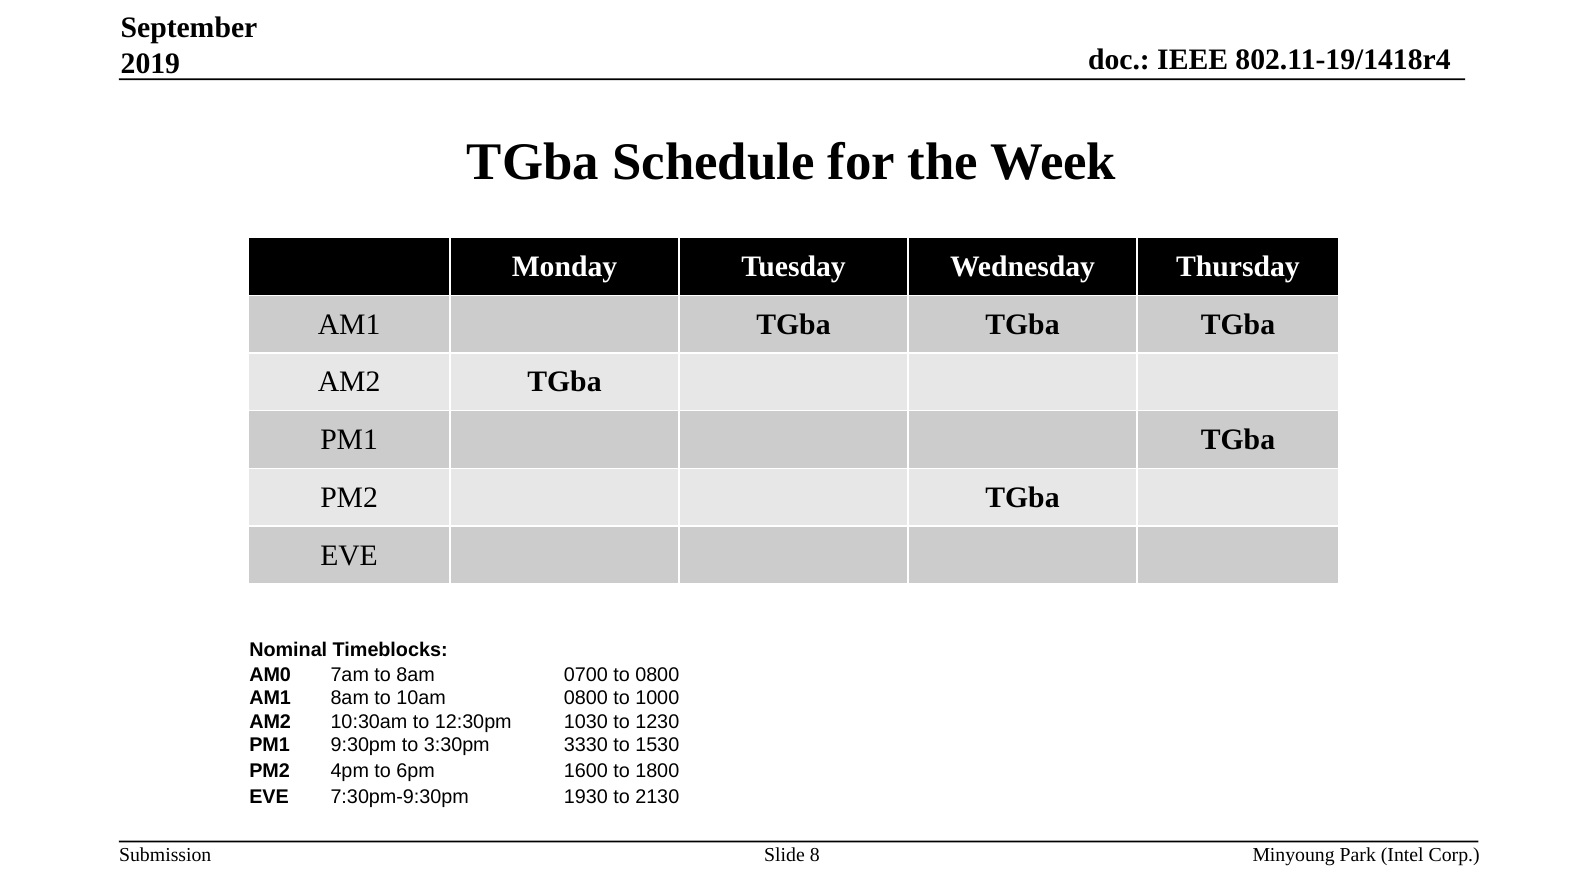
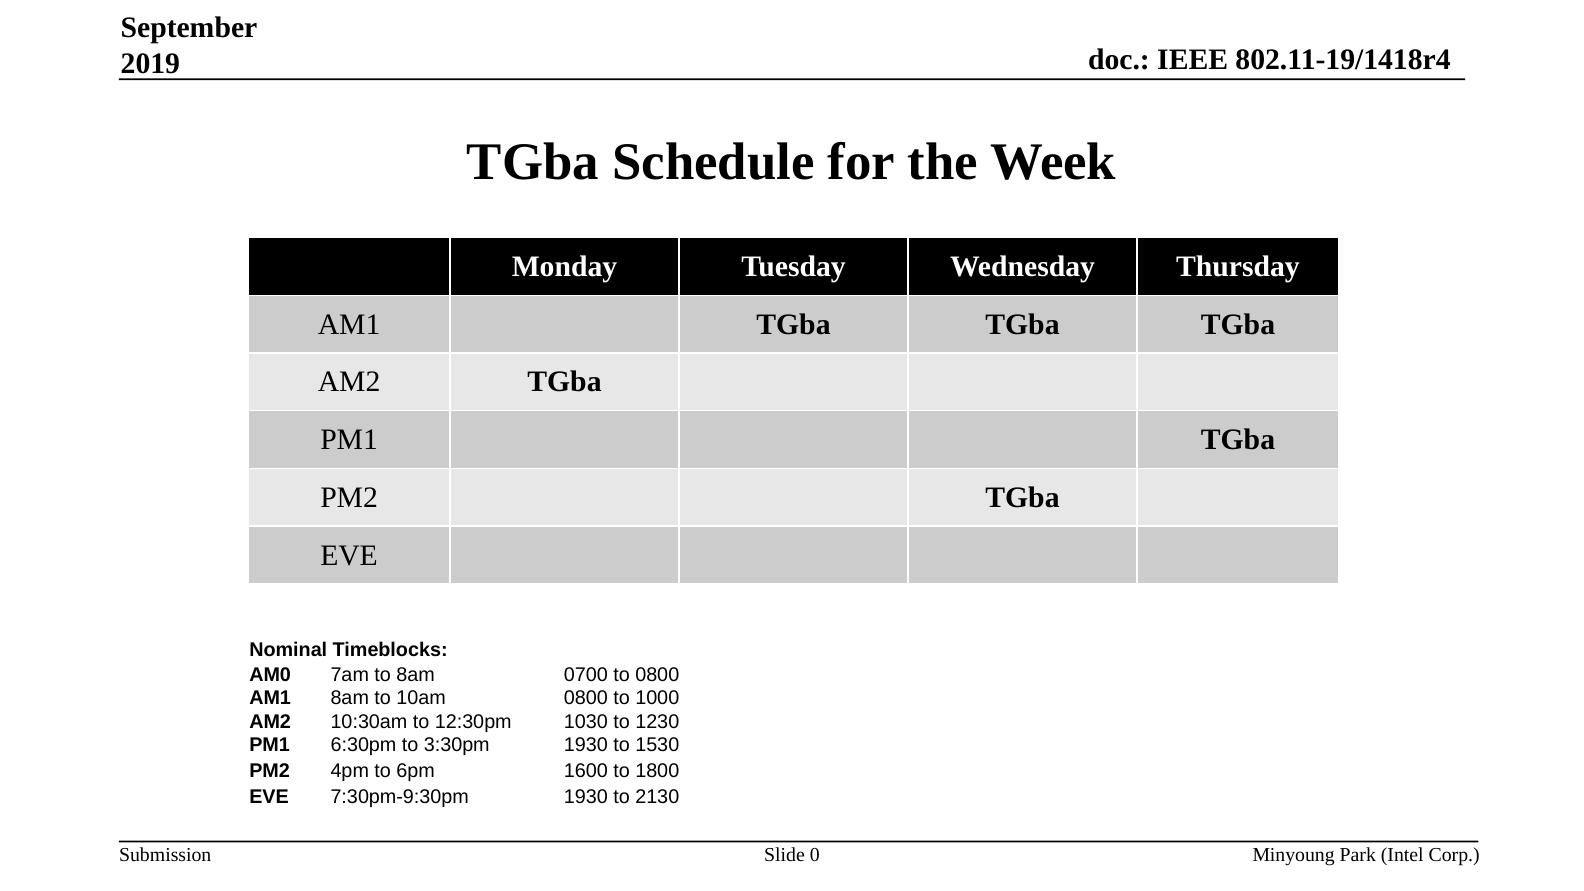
9:30pm: 9:30pm -> 6:30pm (364, 745)
3:30pm 3330: 3330 -> 1930 (586, 745)
8: 8 -> 0 (815, 854)
